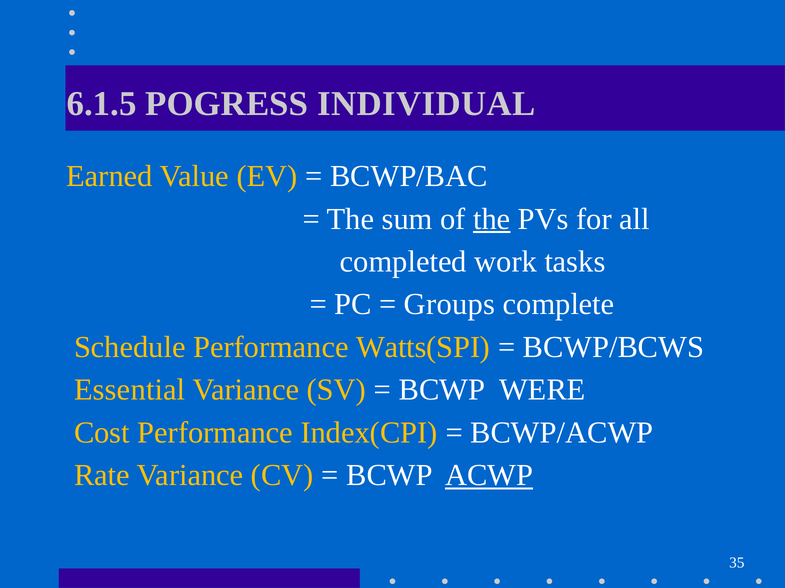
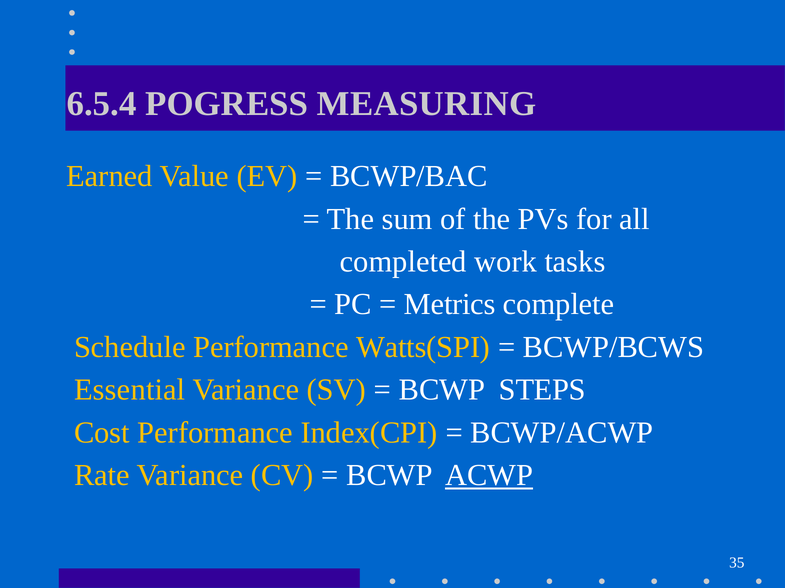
6.1.5: 6.1.5 -> 6.5.4 (102, 104)
INDIVIDUAL: INDIVIDUAL -> MEASURING (427, 104)
the underline: present -> none (492, 219)
Groups: Groups -> Metrics (450, 305)
WERE: WERE -> STEPS (542, 390)
